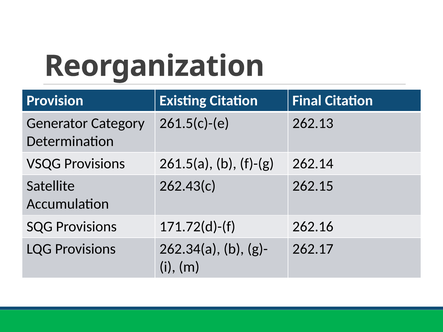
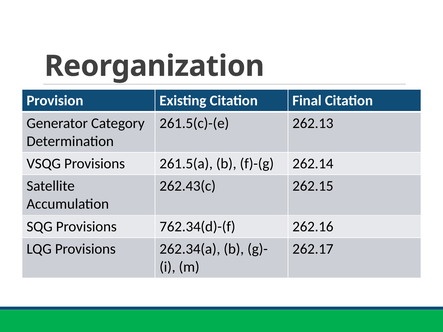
171.72(d)-(f: 171.72(d)-(f -> 762.34(d)-(f (197, 227)
